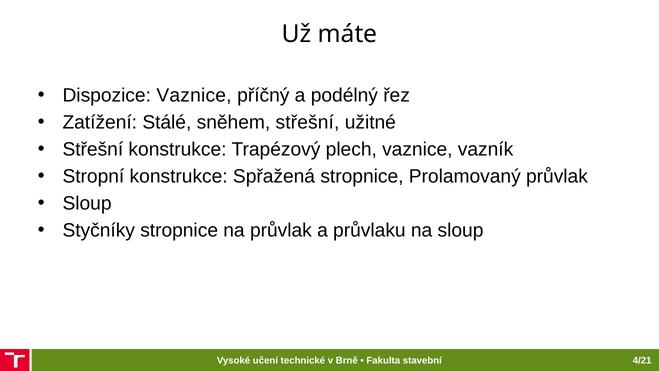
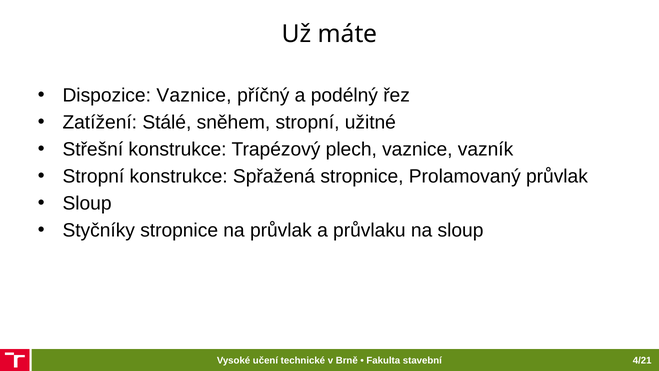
sněhem střešní: střešní -> stropní (308, 122)
